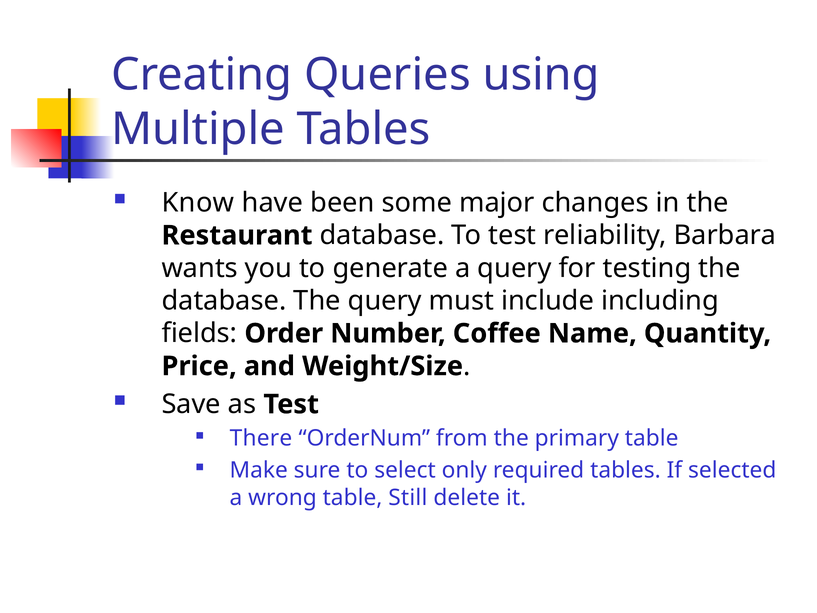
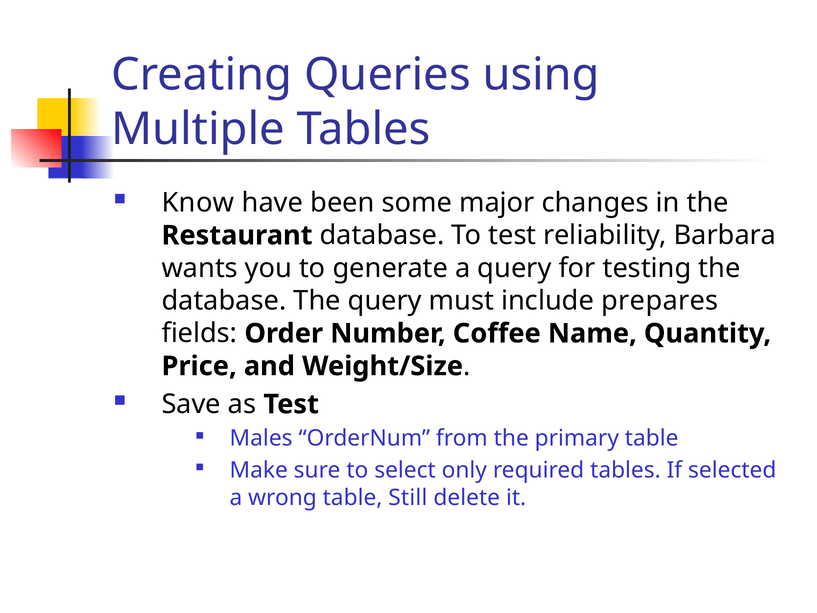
including: including -> prepares (660, 301)
There: There -> Males (261, 438)
